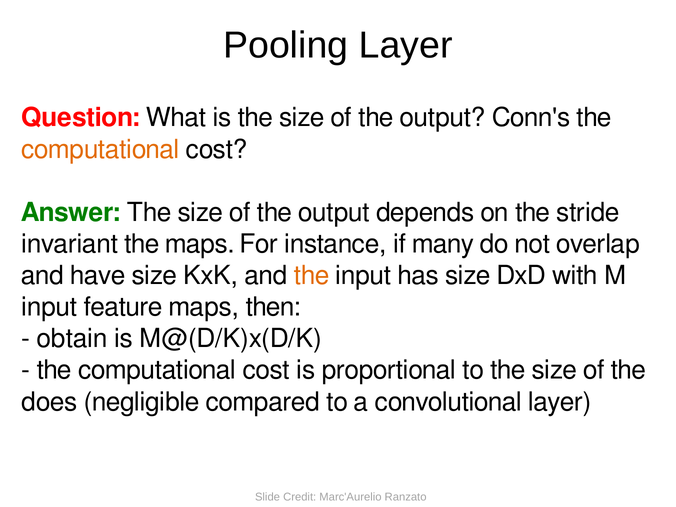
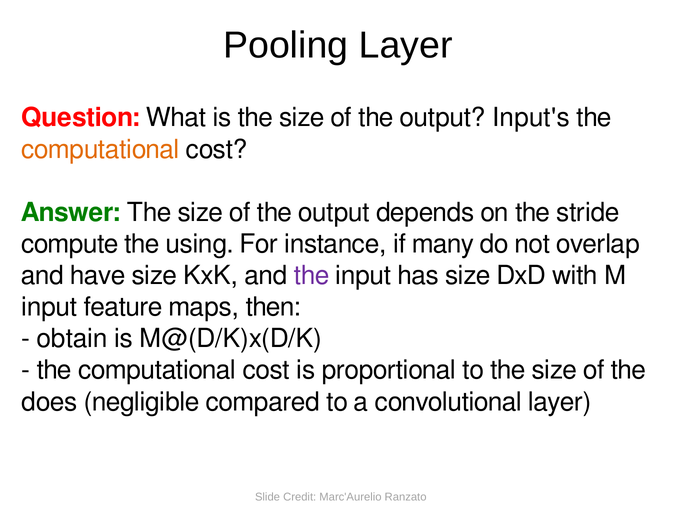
Conn's: Conn's -> Input's (531, 118)
invariant: invariant -> compute (70, 244)
the maps: maps -> using (200, 244)
the colour: orange -> purple (312, 276)
